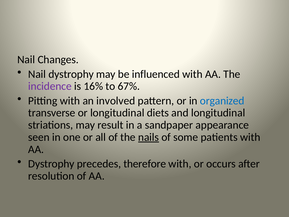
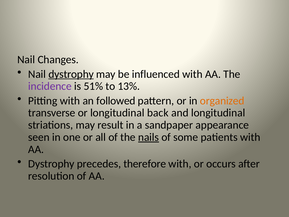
dystrophy underline: none -> present (71, 74)
16%: 16% -> 51% (93, 86)
67%: 67% -> 13% (129, 86)
involved: involved -> followed (116, 101)
organized colour: blue -> orange (222, 101)
diets: diets -> back (158, 113)
